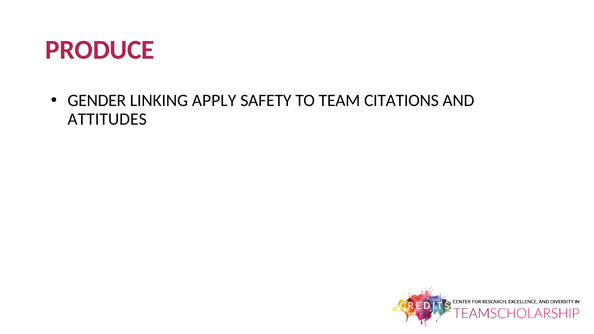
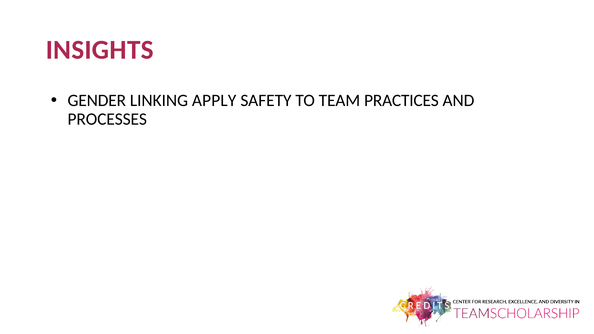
PRODUCE: PRODUCE -> INSIGHTS (100, 50)
CITATIONS: CITATIONS -> PRACTICES (401, 100)
ATTITUDES: ATTITUDES -> PROCESSES (107, 119)
